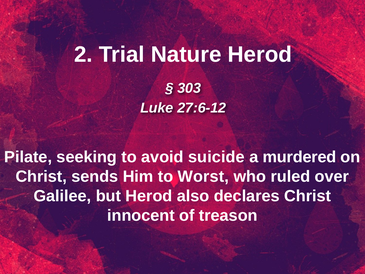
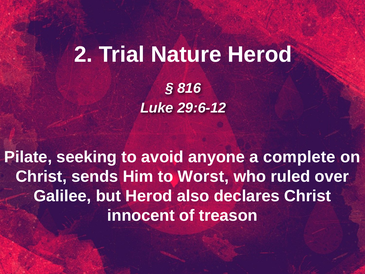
303: 303 -> 816 (189, 88)
27:6-12: 27:6-12 -> 29:6-12 (202, 108)
suicide: suicide -> anyone (216, 157)
murdered: murdered -> complete (299, 157)
